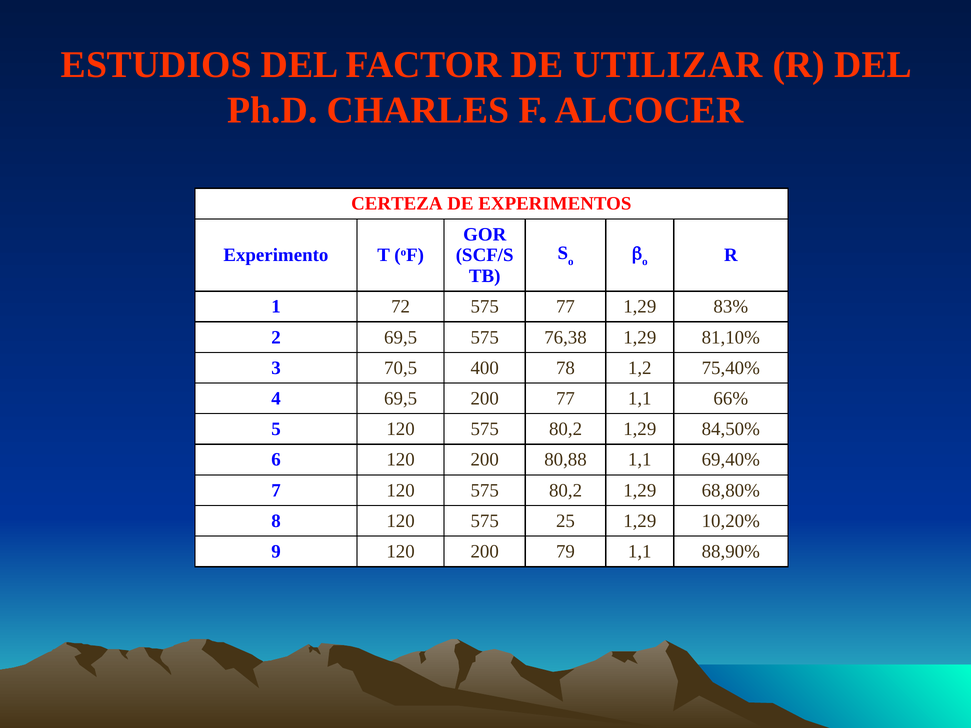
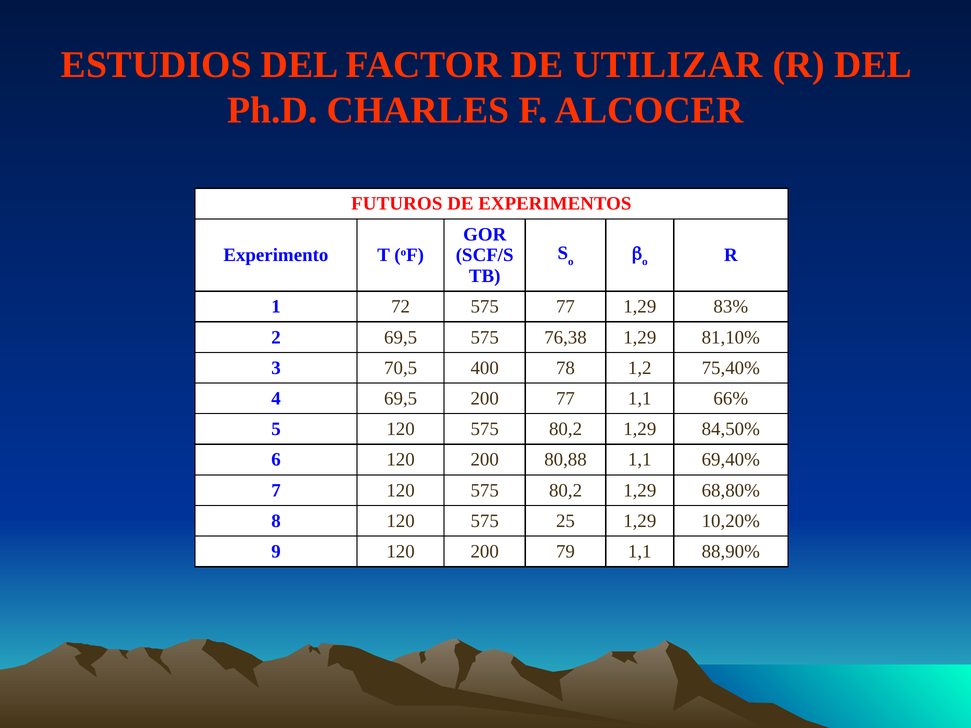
CERTEZA: CERTEZA -> FUTUROS (397, 204)
